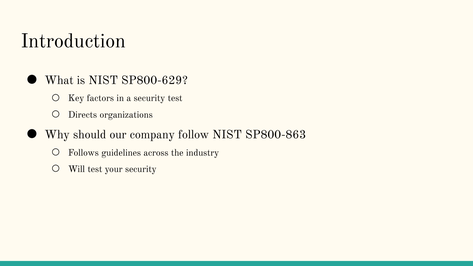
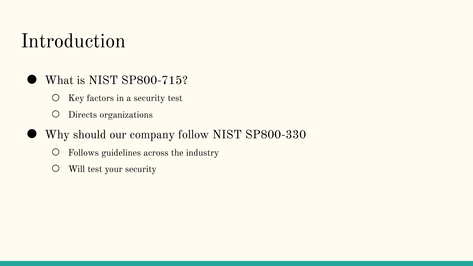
SP800-629: SP800-629 -> SP800-715 (154, 80)
SP800-863: SP800-863 -> SP800-330 (276, 135)
